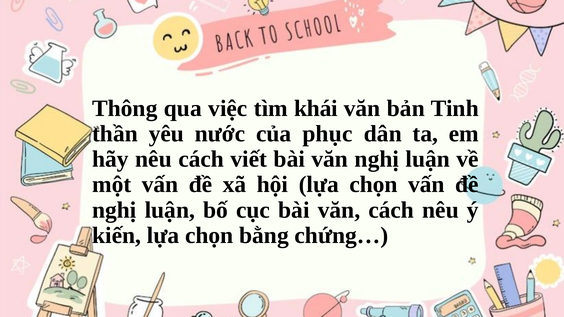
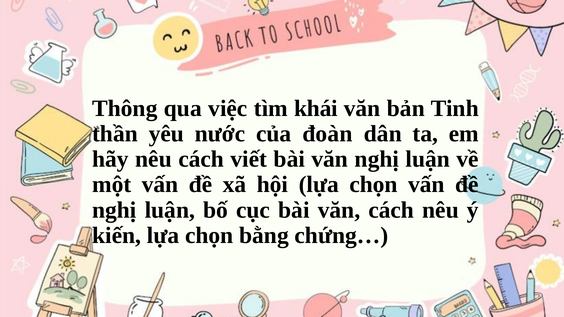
phục: phục -> đoàn (328, 134)
